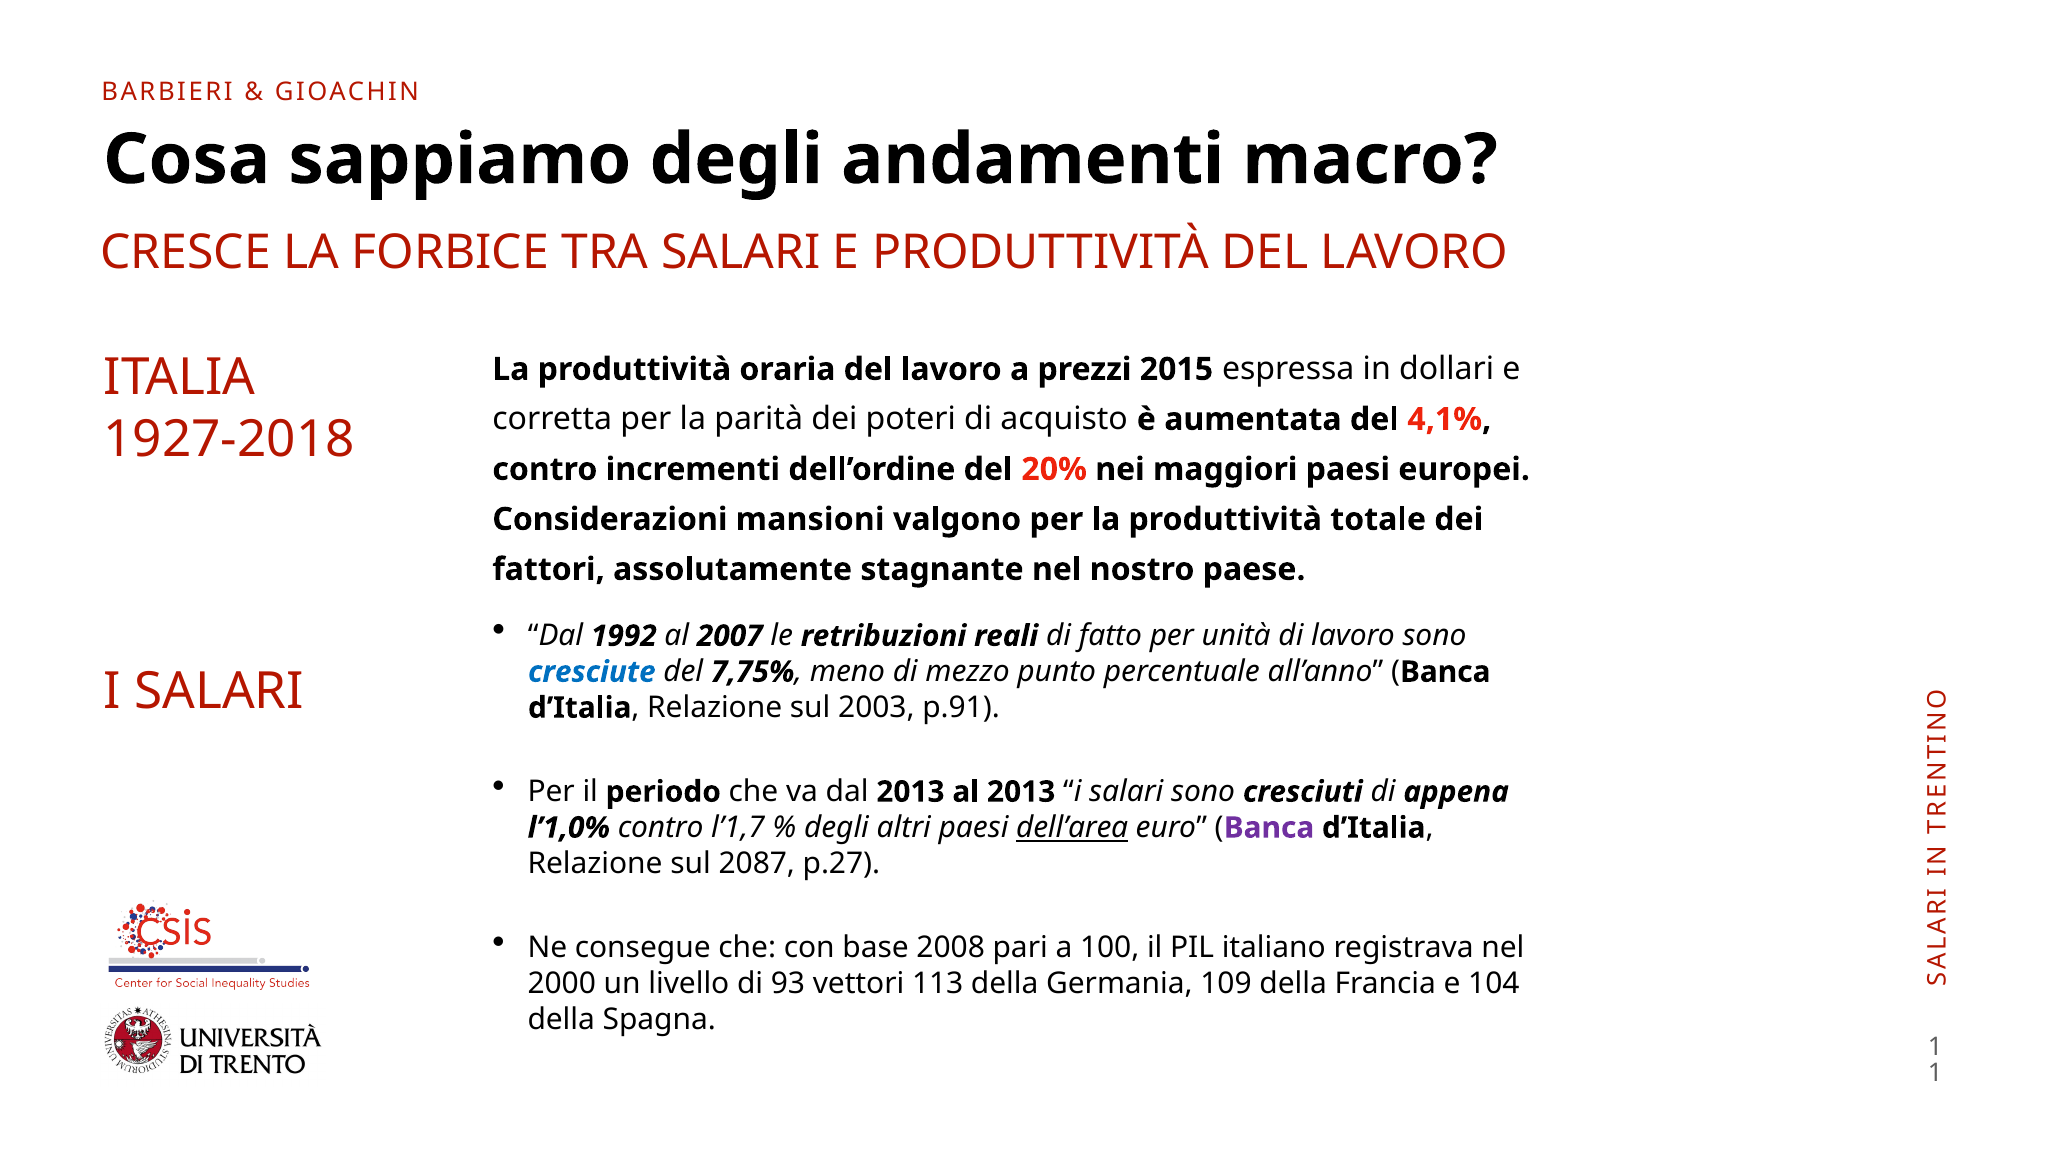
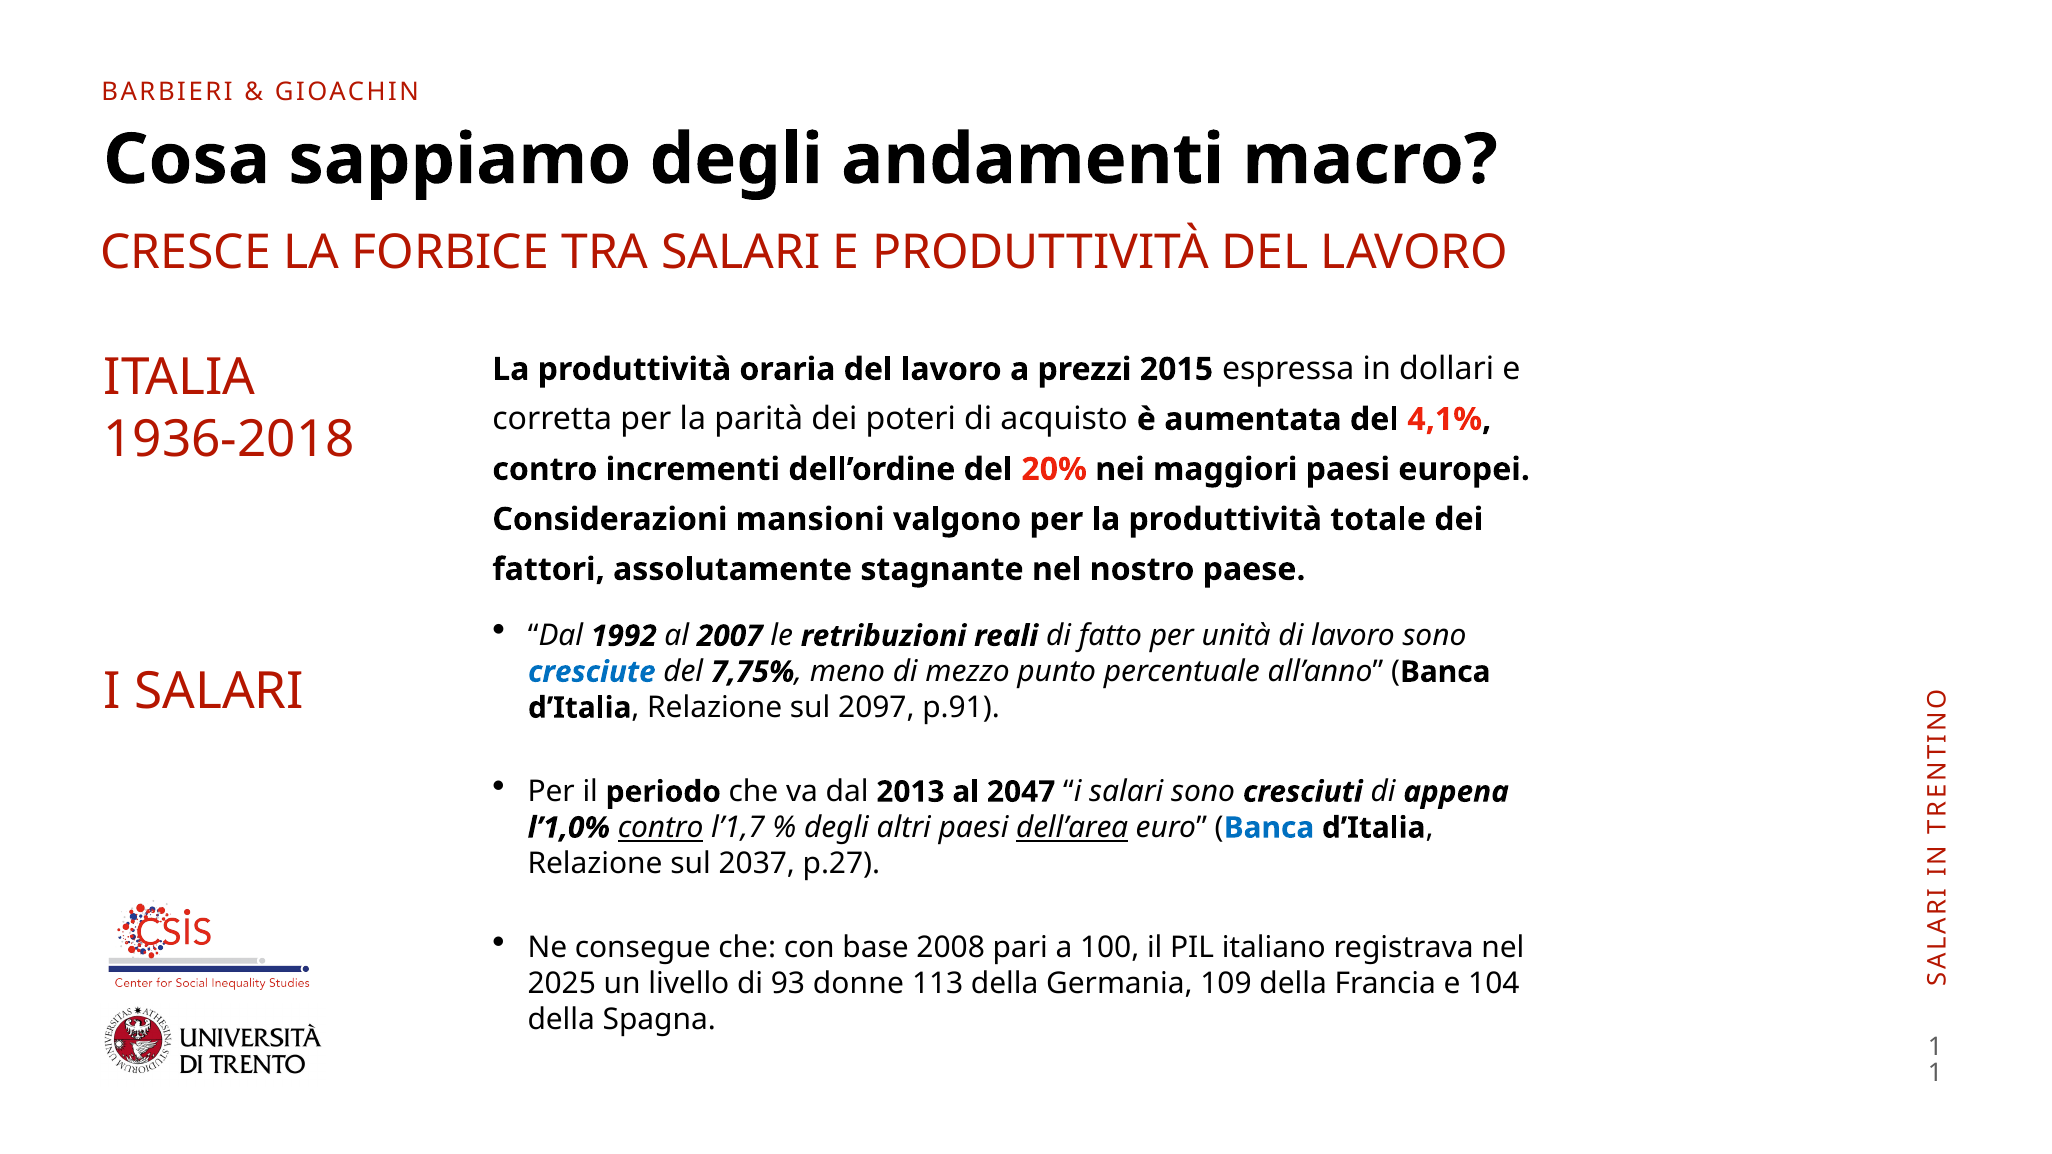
1927-2018: 1927-2018 -> 1936-2018 (229, 439)
2003: 2003 -> 2097 (876, 708)
al 2013: 2013 -> 2047 (1021, 792)
contro underline: none -> present (661, 828)
Banca colour: purple -> blue (1269, 828)
2087: 2087 -> 2037 (757, 864)
2000: 2000 -> 2025 (562, 984)
vettori: vettori -> donne (858, 984)
